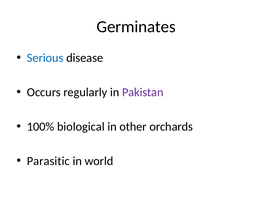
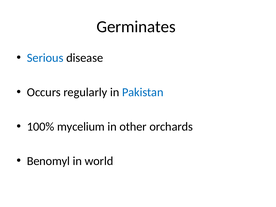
Pakistan colour: purple -> blue (143, 92)
biological: biological -> mycelium (81, 127)
Parasitic: Parasitic -> Benomyl (48, 161)
